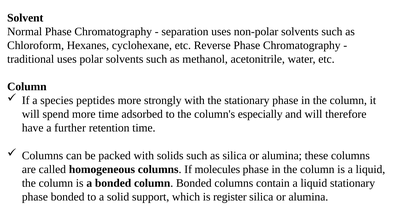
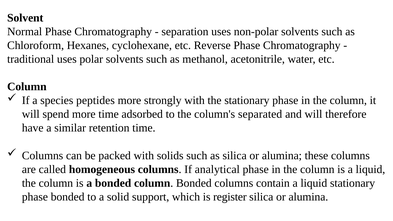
especially: especially -> separated (260, 114)
further: further -> similar (70, 128)
molecules: molecules -> analytical (217, 169)
